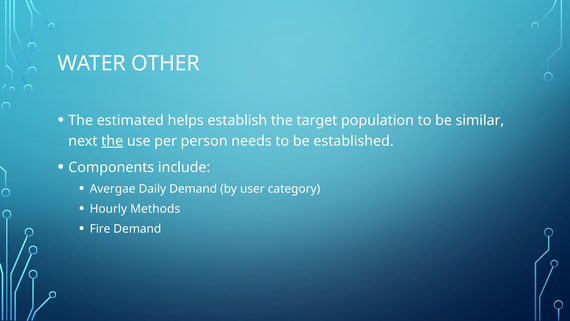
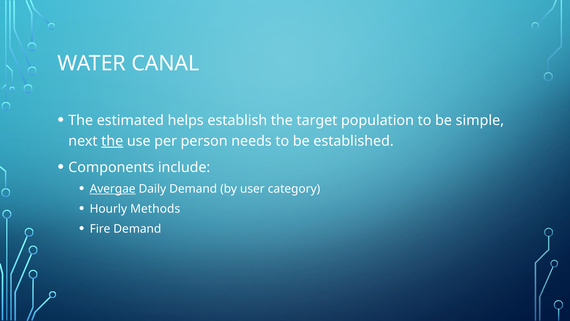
OTHER: OTHER -> CANAL (165, 63)
similar: similar -> simple (480, 120)
Avergae underline: none -> present (113, 189)
